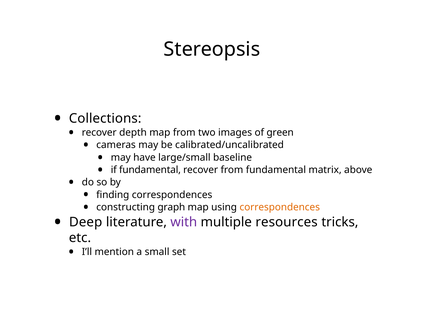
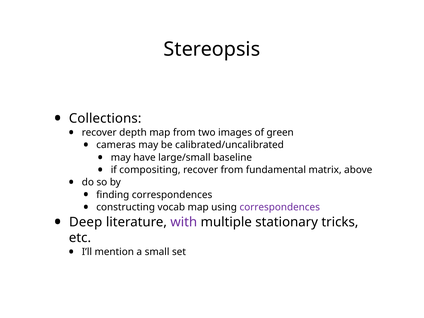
if fundamental: fundamental -> compositing (150, 170)
graph: graph -> vocab (171, 207)
correspondences colour: orange -> purple (280, 207)
resources: resources -> stationary (287, 222)
